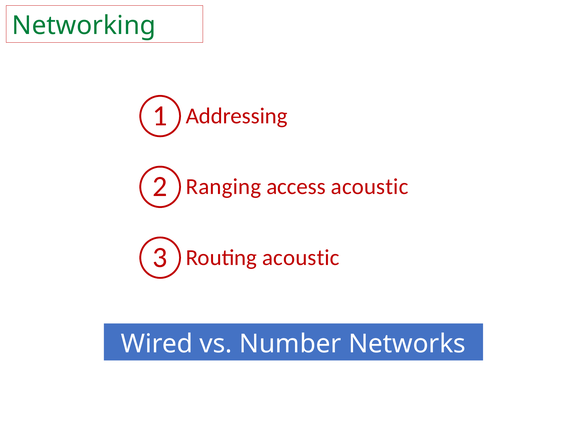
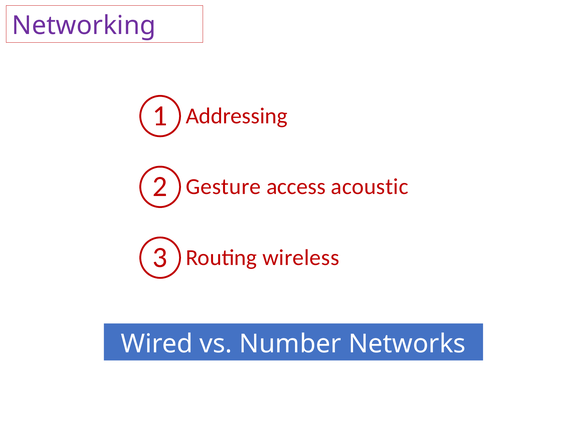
Networking colour: green -> purple (84, 26)
Ranging: Ranging -> Gesture (223, 187)
Routing acoustic: acoustic -> wireless (301, 258)
